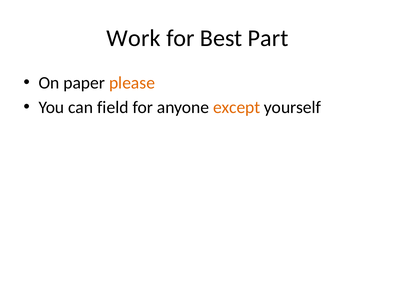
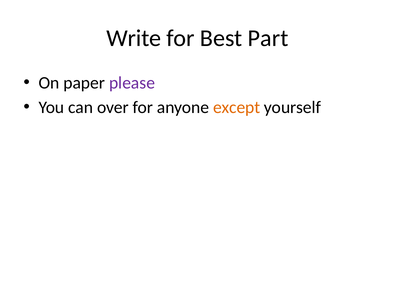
Work: Work -> Write (134, 38)
please colour: orange -> purple (132, 83)
field: field -> over (113, 107)
